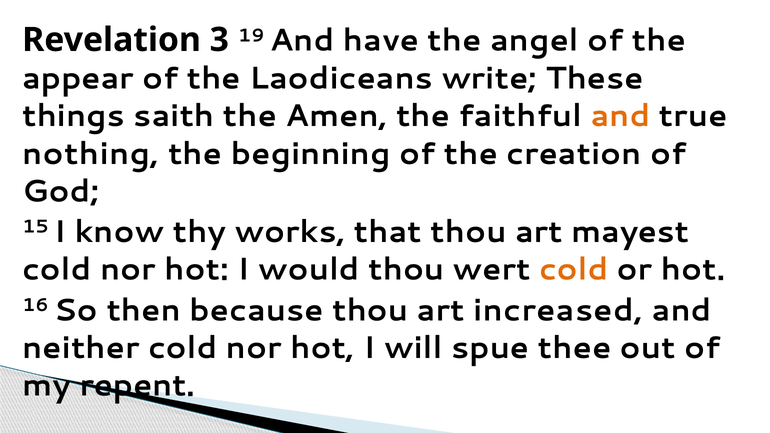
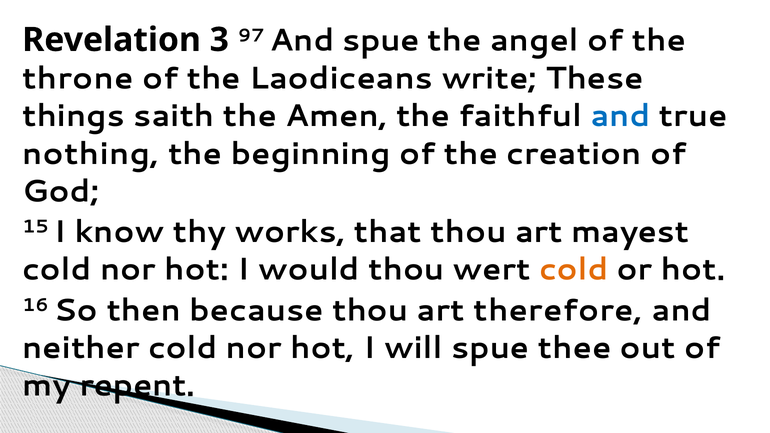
19: 19 -> 97 (251, 35)
And have: have -> spue (381, 41)
appear: appear -> throne (78, 79)
and colour: orange -> blue (620, 116)
increased: increased -> therefore (558, 310)
